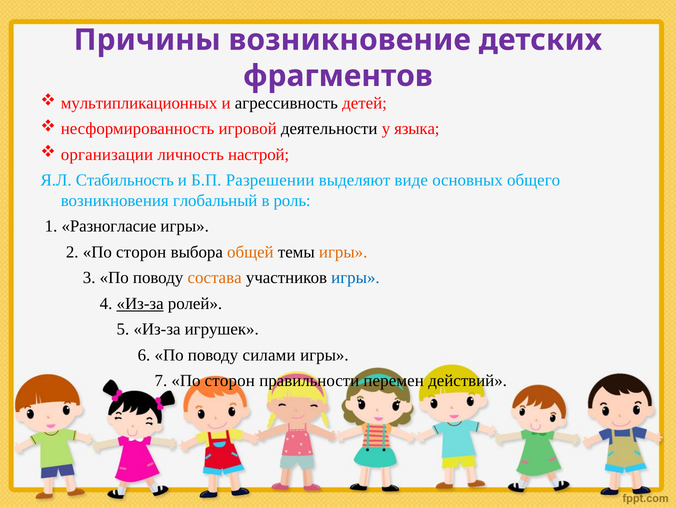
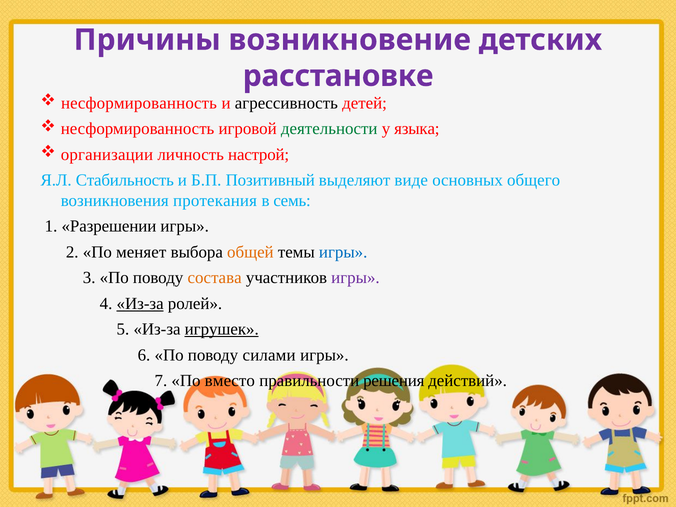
фрагментов: фрагментов -> расстановке (338, 76)
мультипликационных: мультипликационных -> несформированность (139, 103)
деятельности colour: black -> green (329, 129)
Разрешении: Разрешении -> Позитивный (270, 180)
глобальный: глобальный -> протекания (215, 201)
роль: роль -> семь (292, 201)
Разногласие: Разногласие -> Разрешении (109, 226)
2 По сторон: сторон -> меняет (141, 252)
игры colour: orange -> blue (343, 252)
игры colour: blue -> purple (355, 278)
игрушек underline: none -> present (222, 329)
7 По сторон: сторон -> вместо (230, 381)
перемен: перемен -> решения (394, 381)
